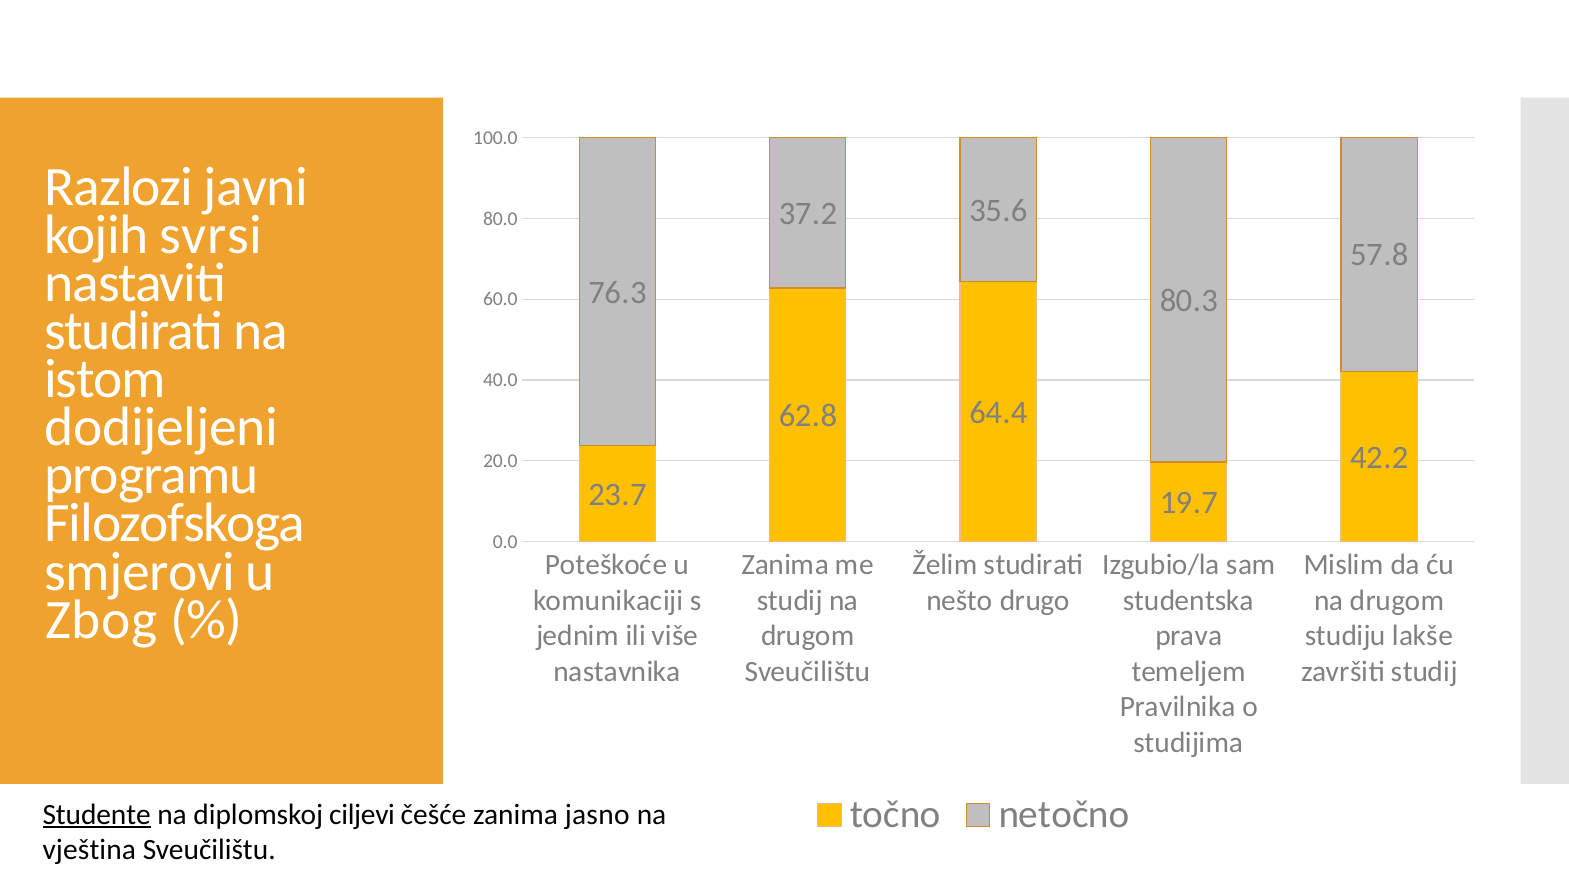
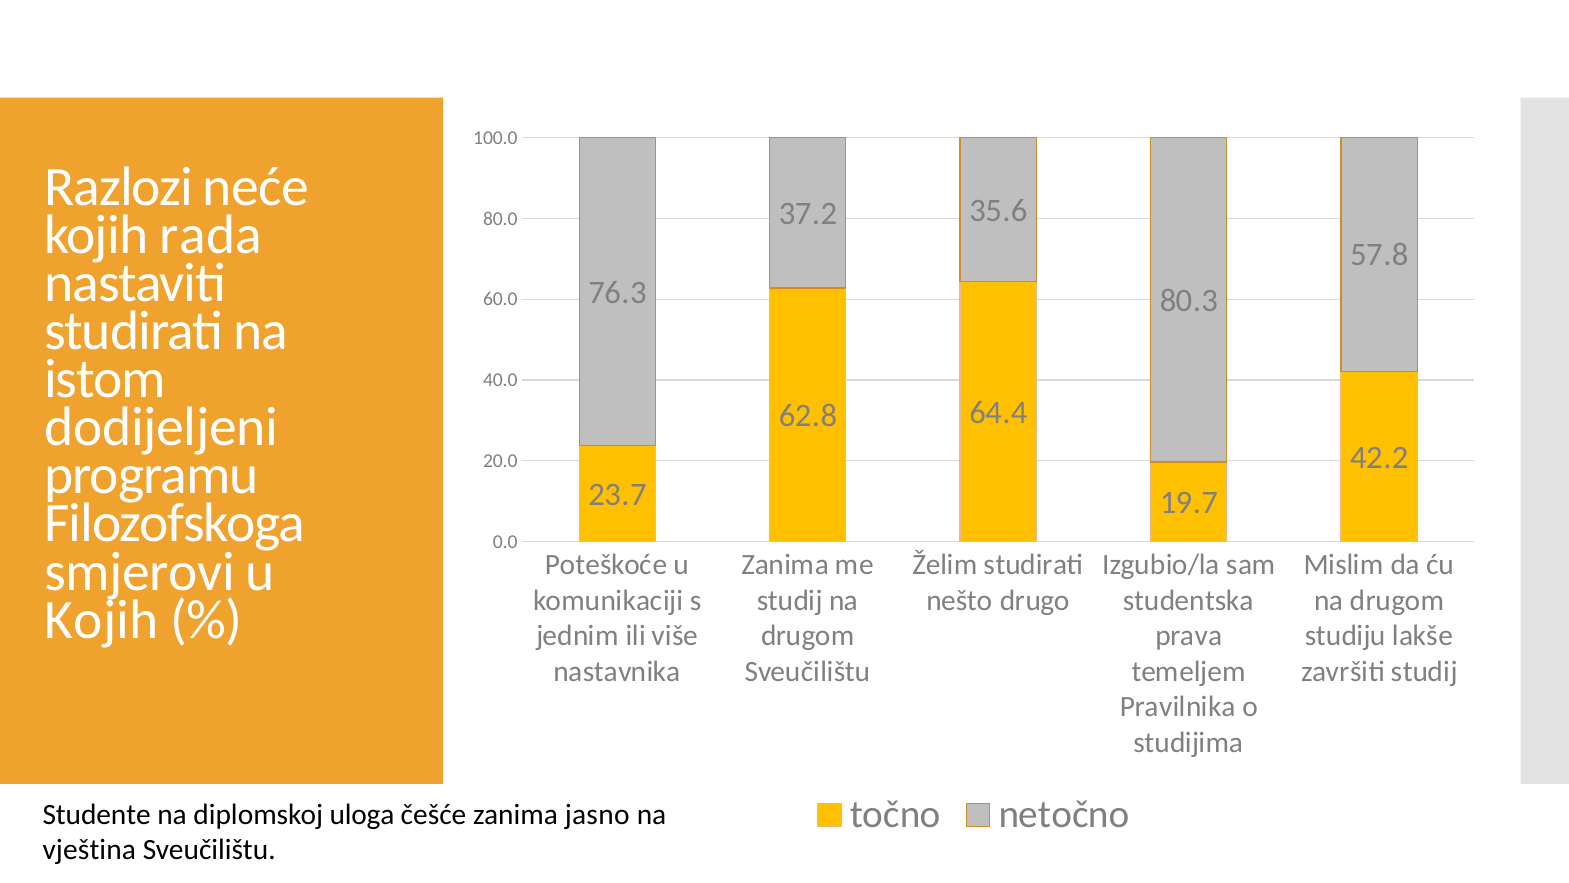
javni: javni -> neće (256, 187)
svrsi: svrsi -> rada (211, 235)
Zbog: Zbog -> Kojih (102, 619)
Studente underline: present -> none (97, 814)
ciljevi: ciljevi -> uloga (362, 814)
